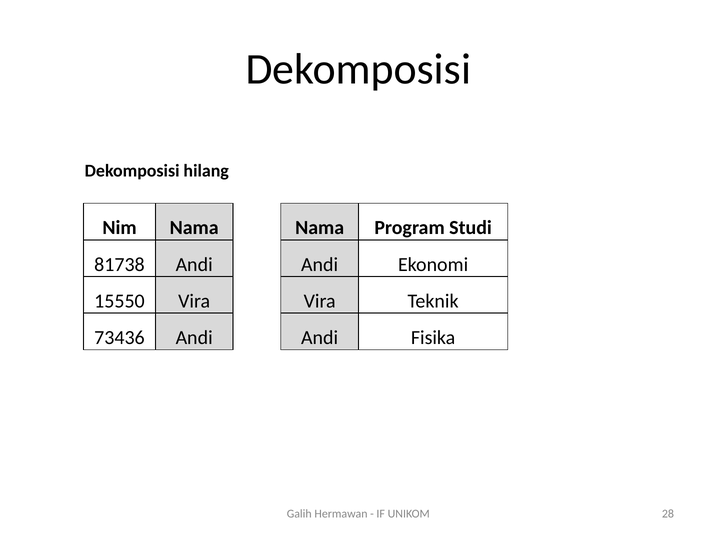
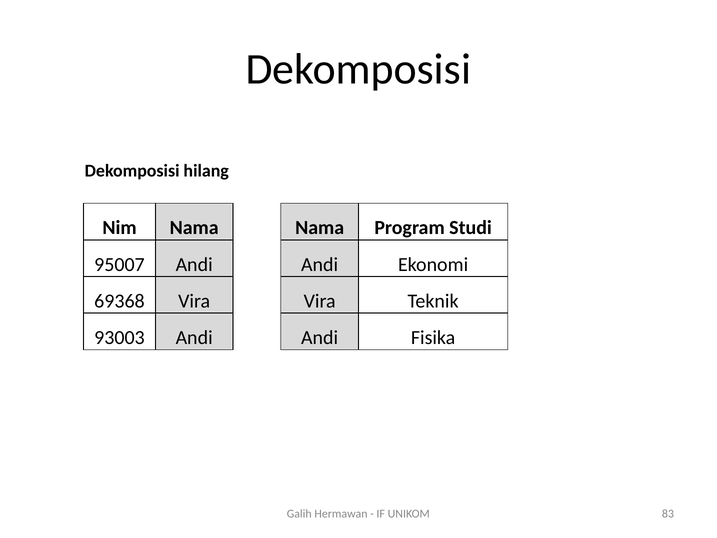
81738: 81738 -> 95007 (119, 264)
15550: 15550 -> 69368 (119, 301)
73436: 73436 -> 93003 (119, 338)
28: 28 -> 83 (668, 513)
